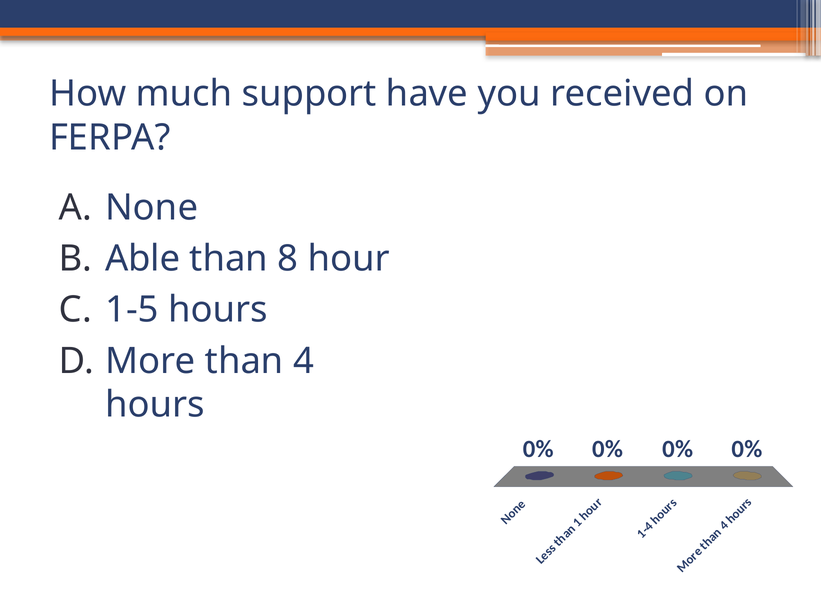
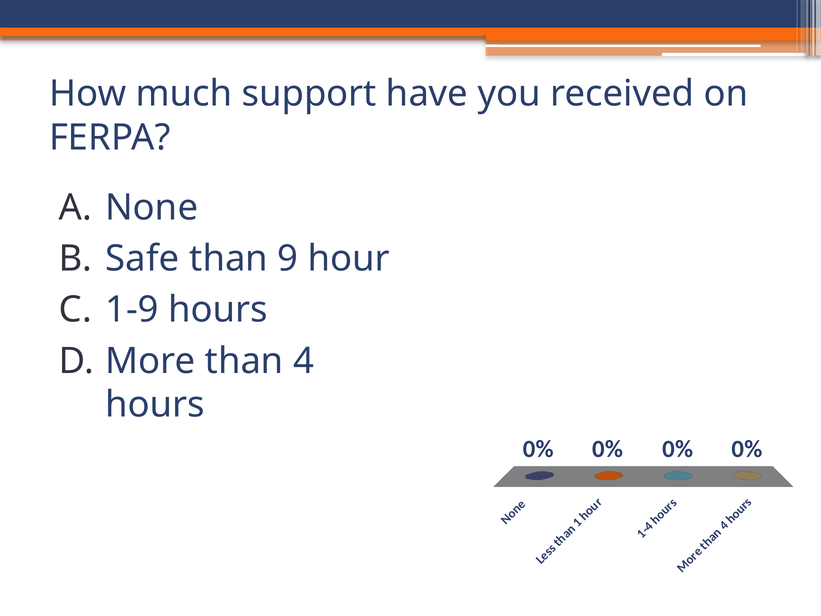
Able: Able -> Safe (142, 259)
8: 8 -> 9 (288, 259)
1-5: 1-5 -> 1-9 (132, 310)
